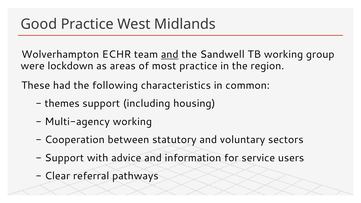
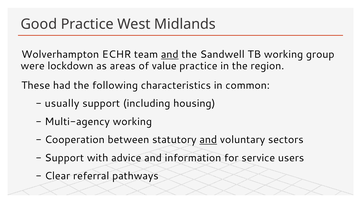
most: most -> value (164, 66)
themes: themes -> usually (62, 104)
and underline: none -> present (208, 140)
